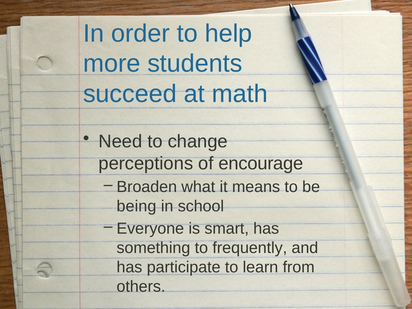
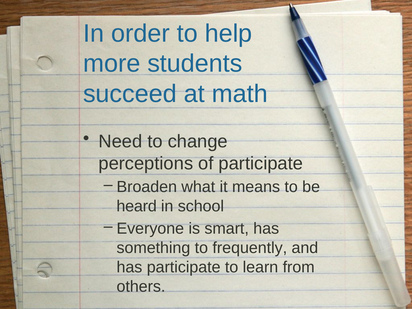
of encourage: encourage -> participate (261, 163)
being: being -> heard (137, 206)
